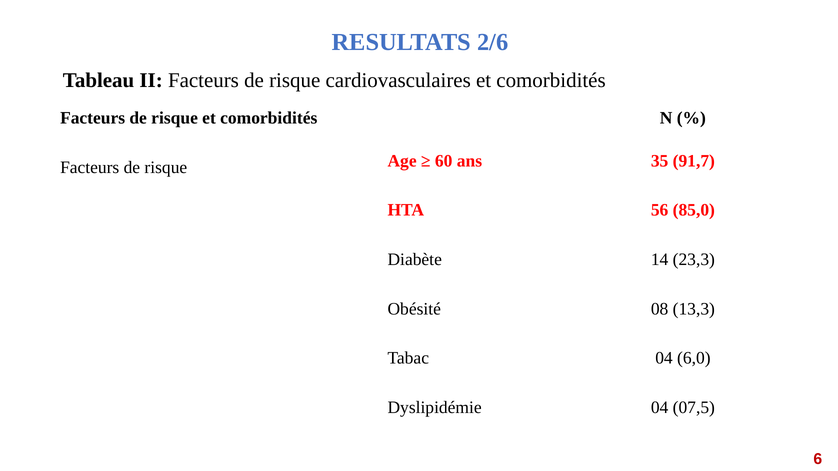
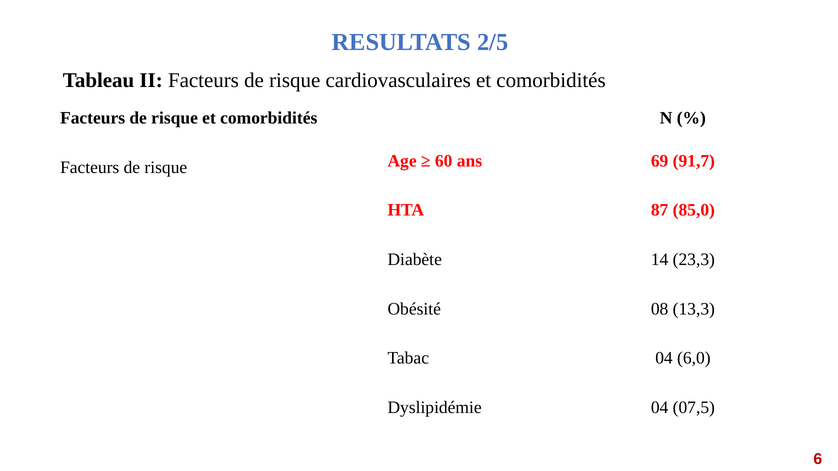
2/6: 2/6 -> 2/5 (493, 42)
35: 35 -> 69 (660, 161)
56: 56 -> 87 (660, 210)
